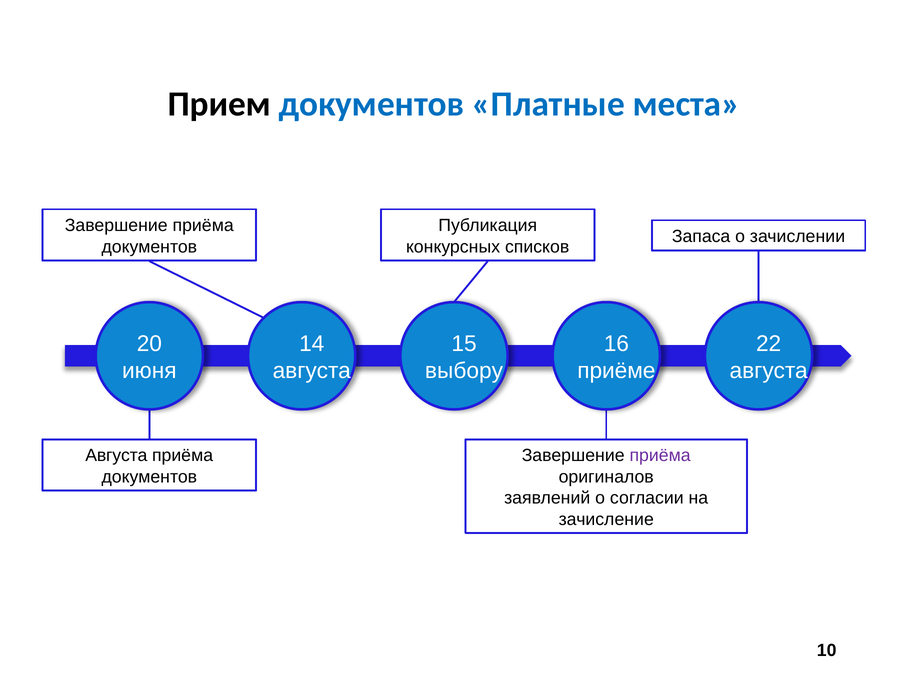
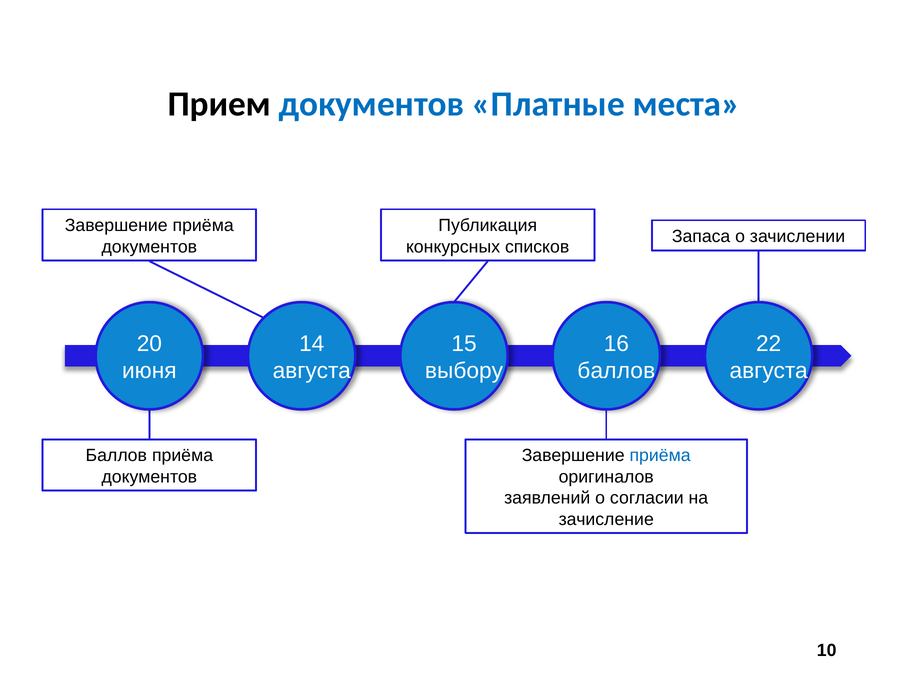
приёме: приёме -> баллов (616, 371)
приёма colour: purple -> blue (660, 456)
Августа: Августа -> Баллов (116, 456)
